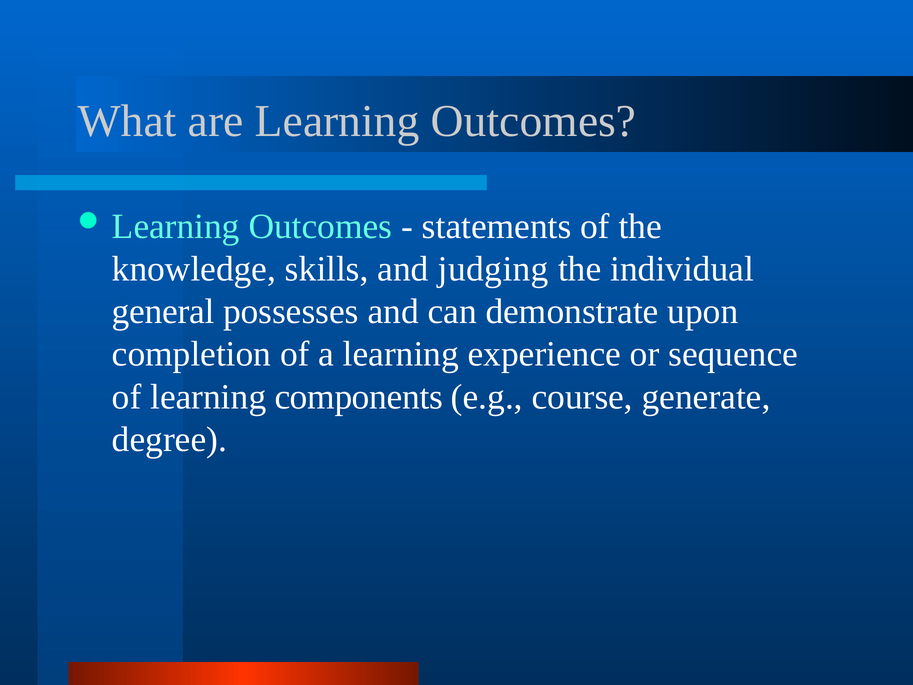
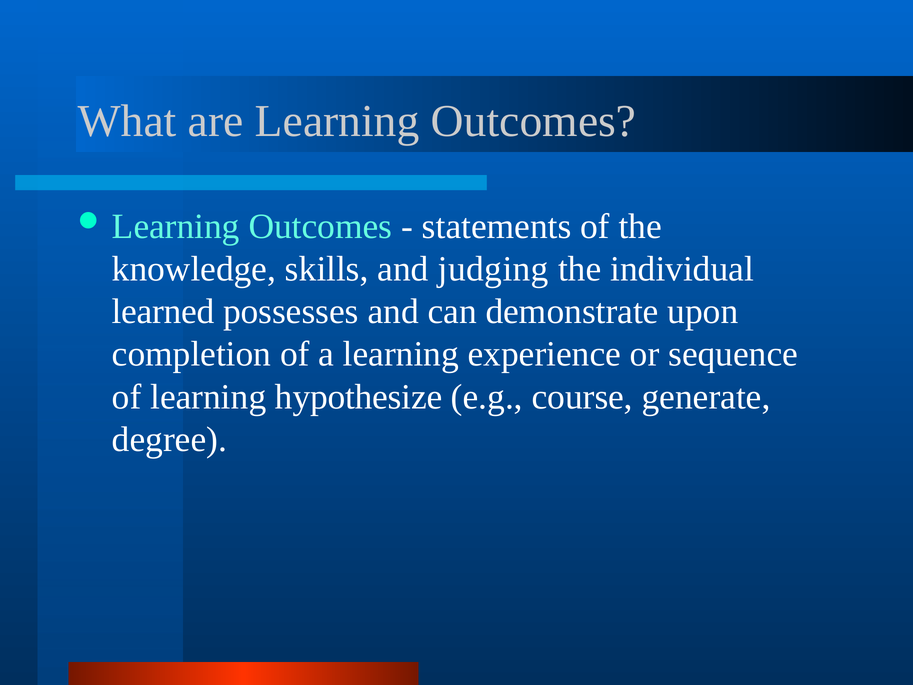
general: general -> learned (163, 311)
components: components -> hypothesize (359, 397)
